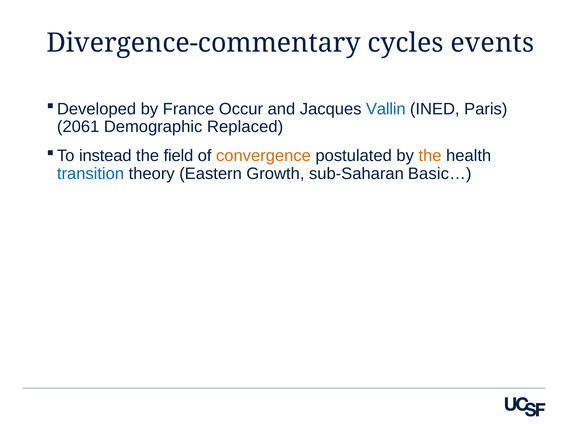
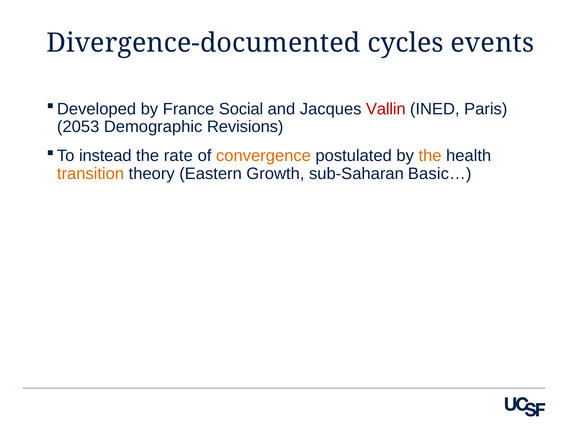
Divergence-commentary: Divergence-commentary -> Divergence-documented (203, 43)
Occur: Occur -> Social (241, 109)
Vallin colour: blue -> red (386, 109)
2061: 2061 -> 2053 (78, 127)
Replaced: Replaced -> Revisions (245, 127)
field: field -> rate (178, 156)
transition colour: blue -> orange (91, 174)
